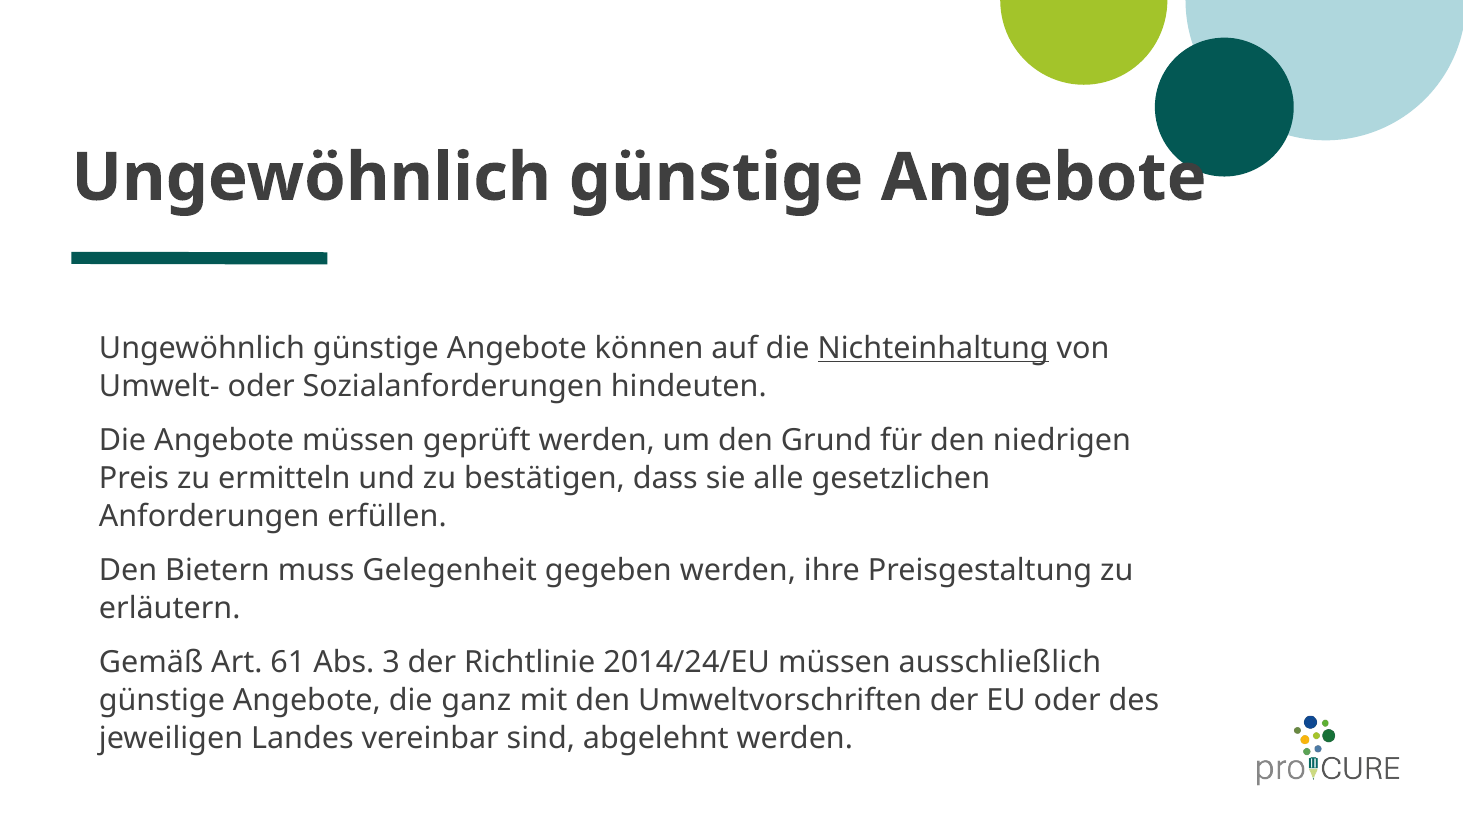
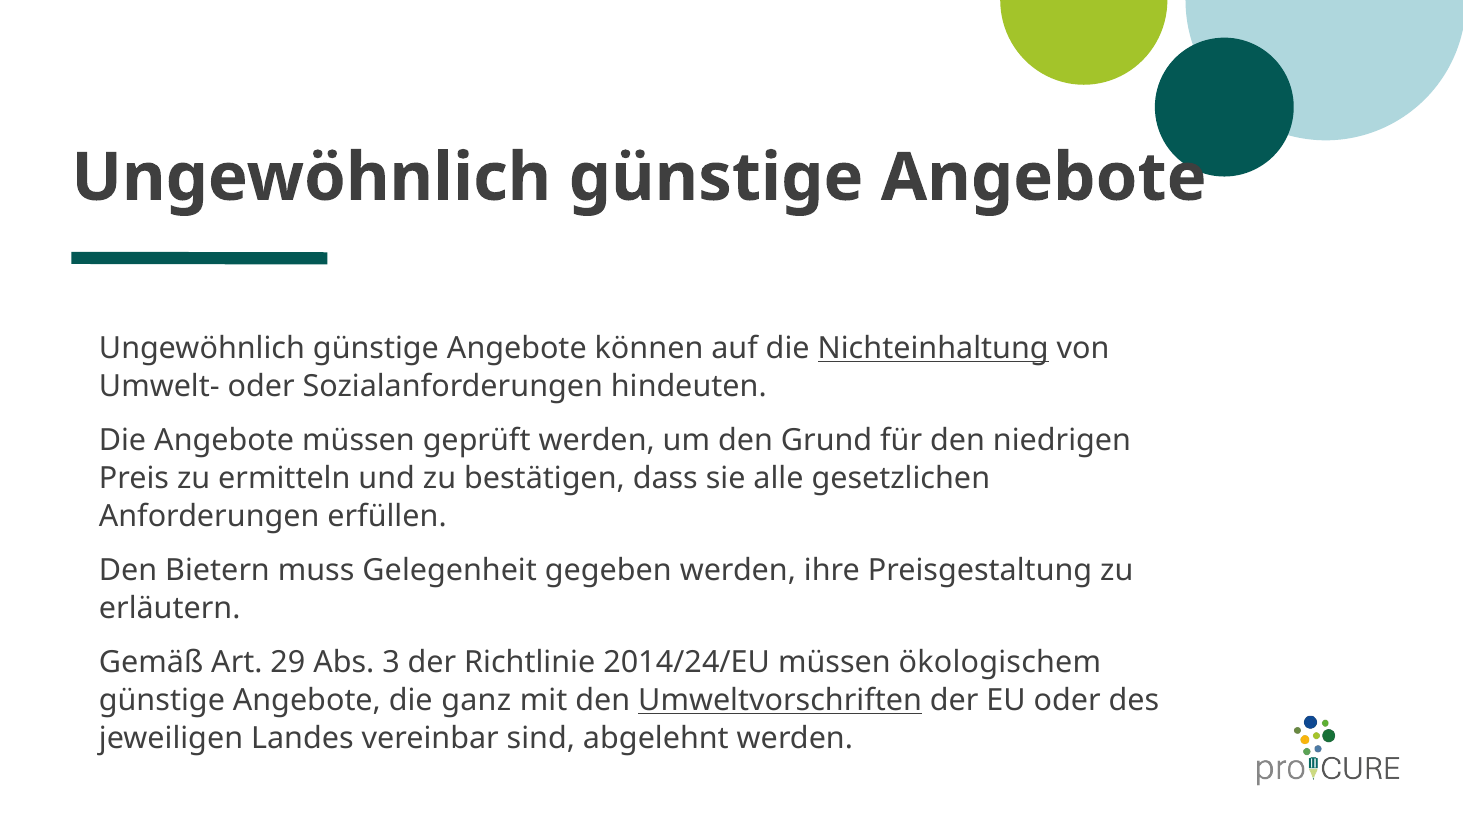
61: 61 -> 29 (288, 662)
ausschließlich: ausschließlich -> ökologischem (1000, 662)
Umweltvorschriften underline: none -> present (780, 700)
